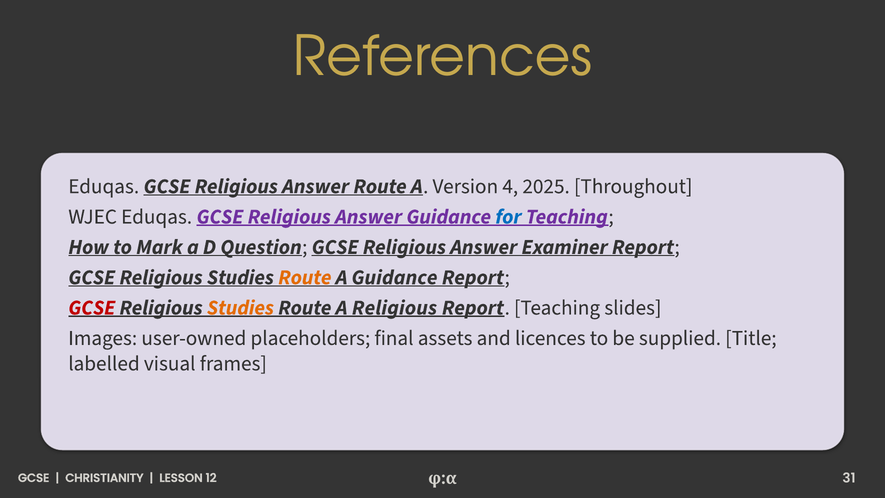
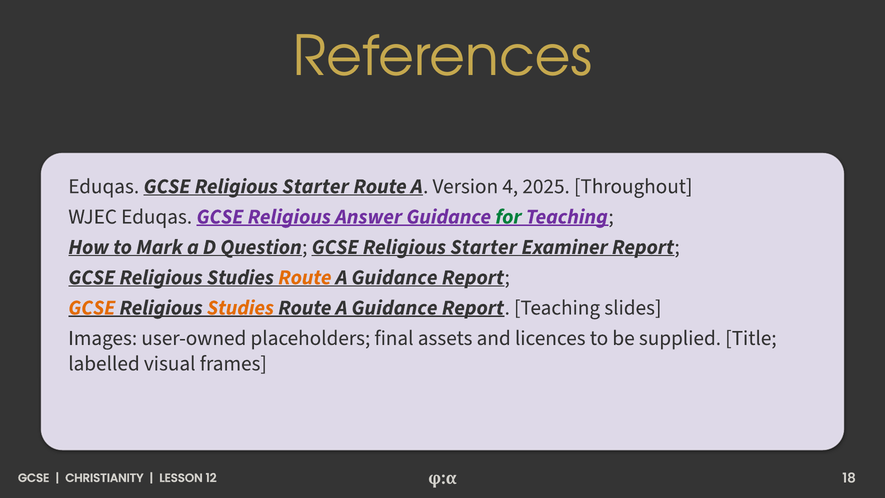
Answer: Answer -> Starter (316, 186)
for colour: blue -> green (508, 217)
Answer: Answer -> Starter (484, 247)
GCSE colour: red -> orange (92, 307)
Religious: Religious -> Guidance (394, 307)
31: 31 -> 18 (849, 478)
